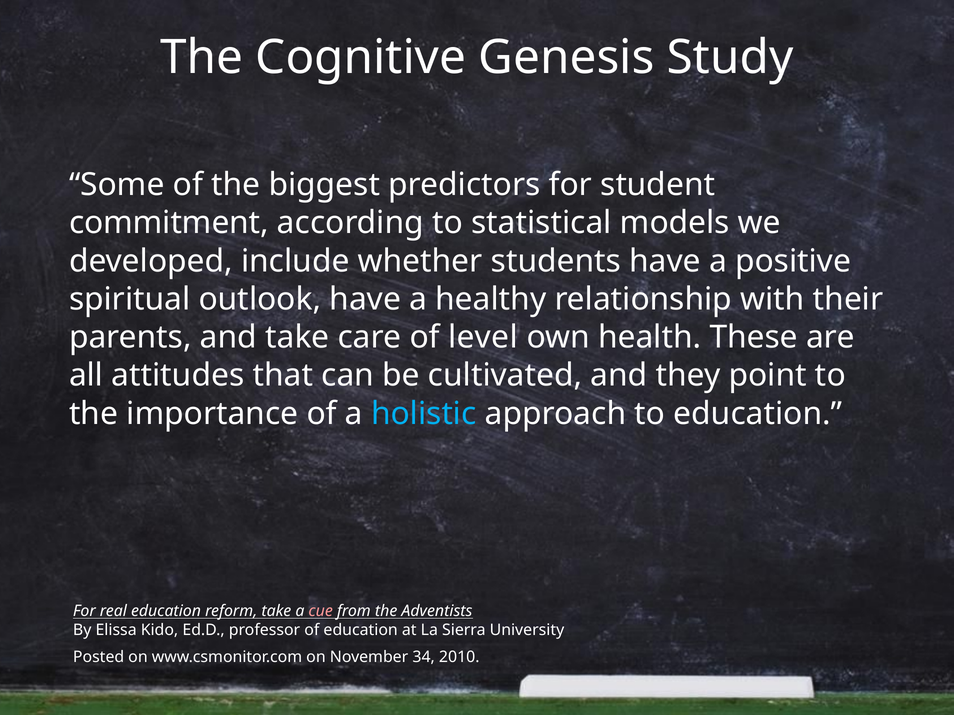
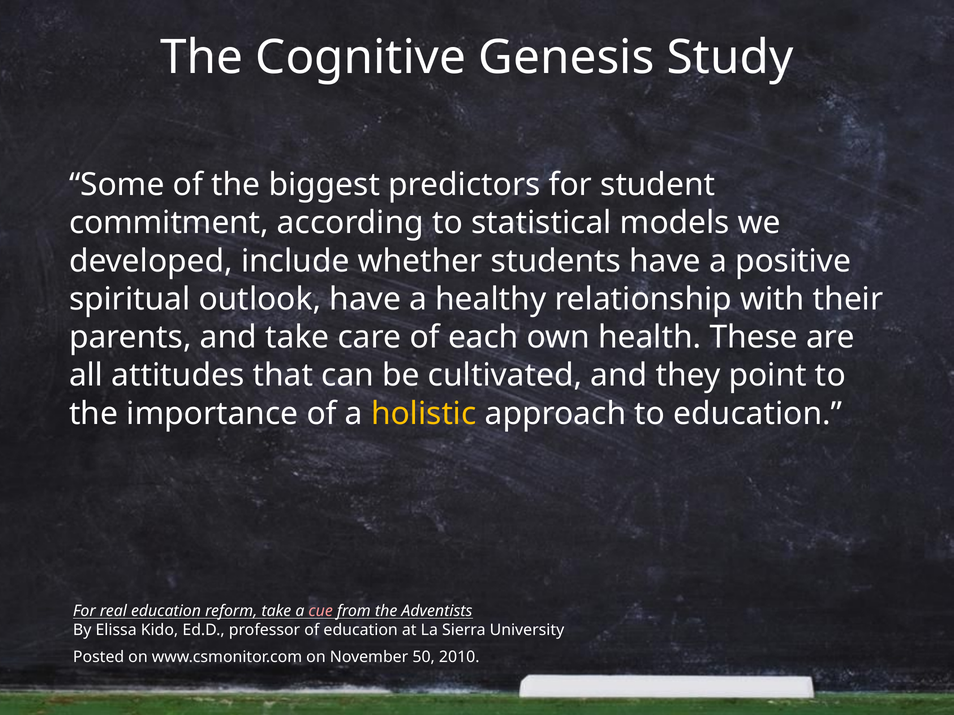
level: level -> each (483, 338)
holistic colour: light blue -> yellow (424, 414)
34: 34 -> 50 (424, 658)
